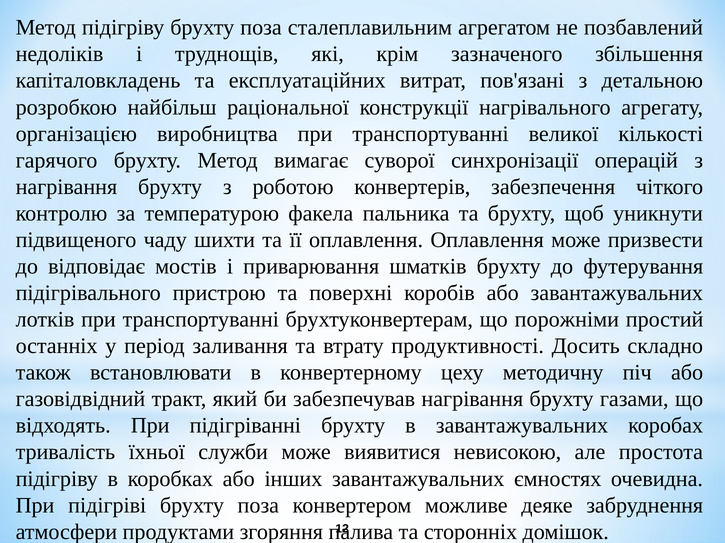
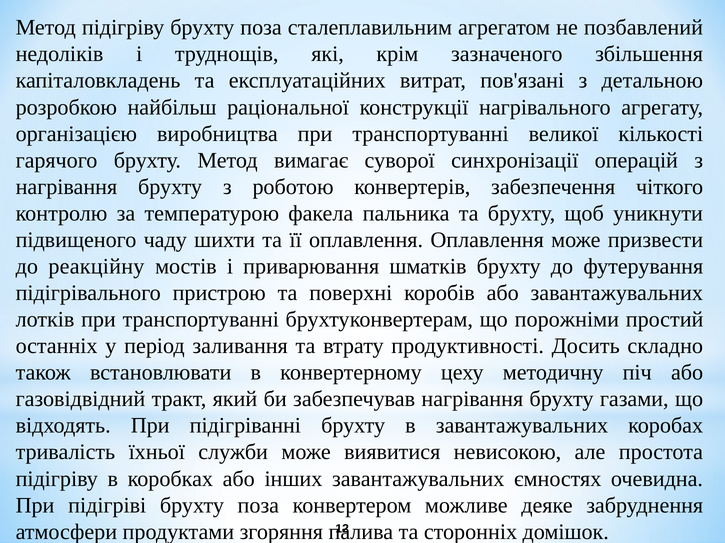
відповідає: відповідає -> реакційну (96, 267)
